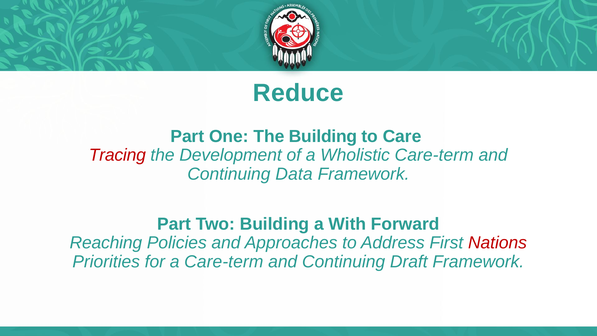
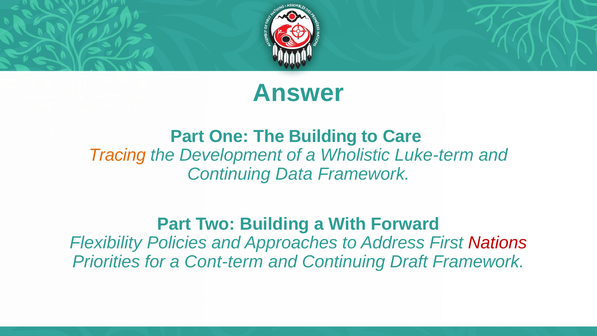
Reduce: Reduce -> Answer (298, 93)
Tracing colour: red -> orange (117, 155)
Wholistic Care-term: Care-term -> Luke-term (434, 155)
Reaching: Reaching -> Flexibility (106, 243)
a Care-term: Care-term -> Cont-term (224, 262)
